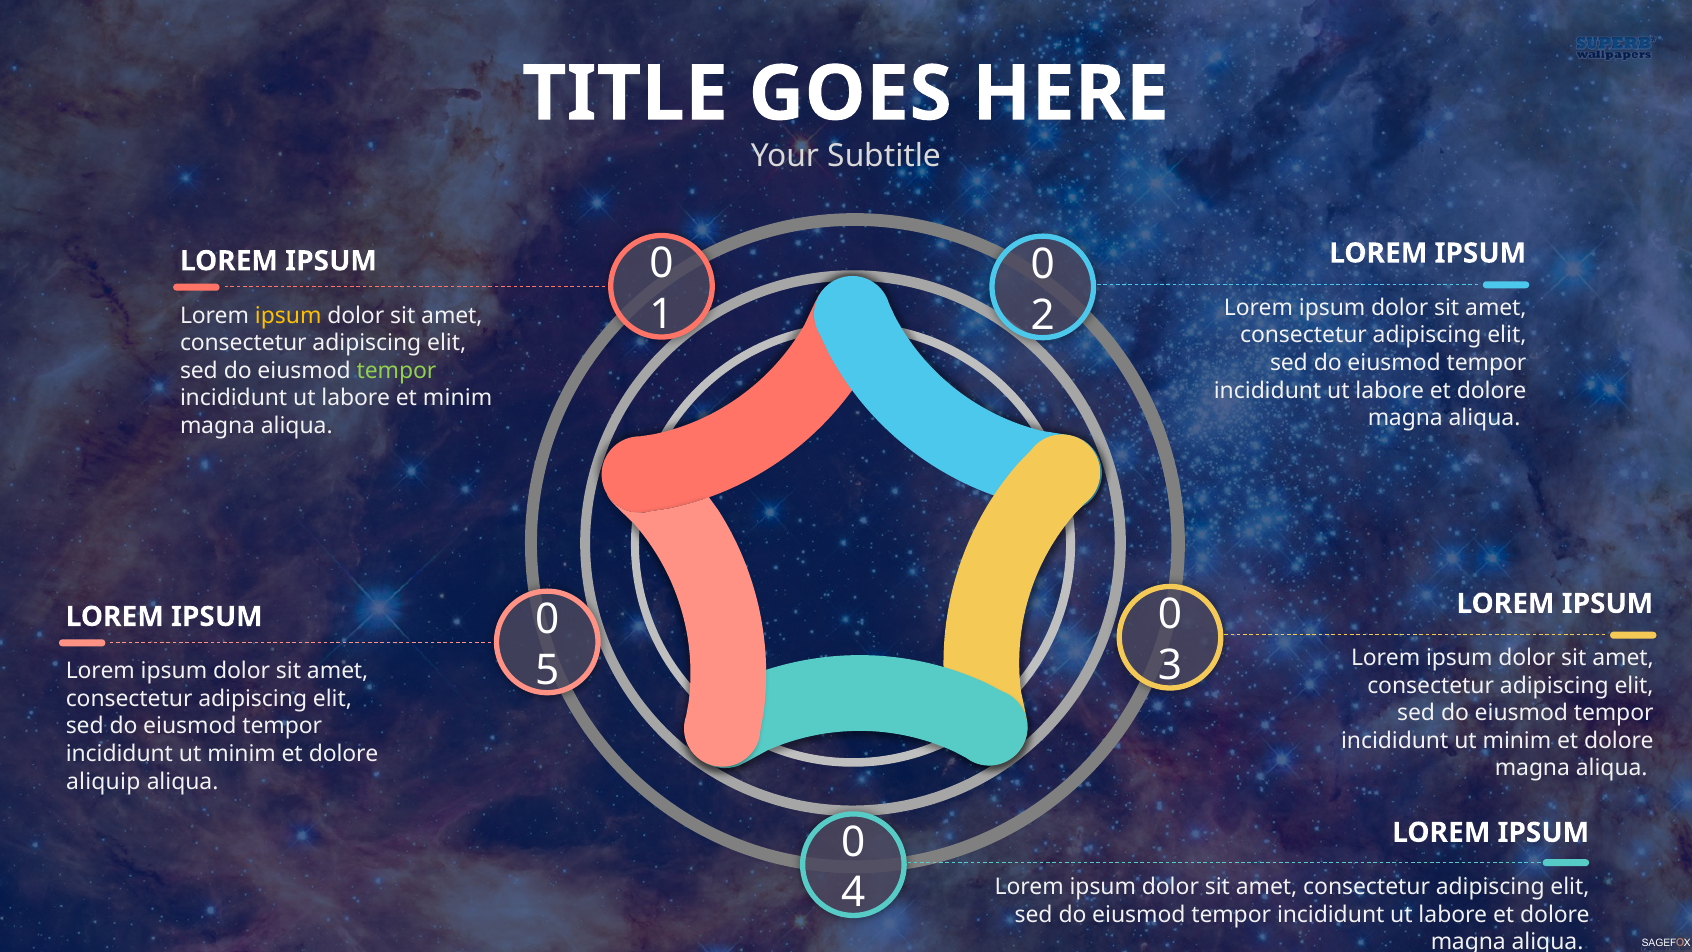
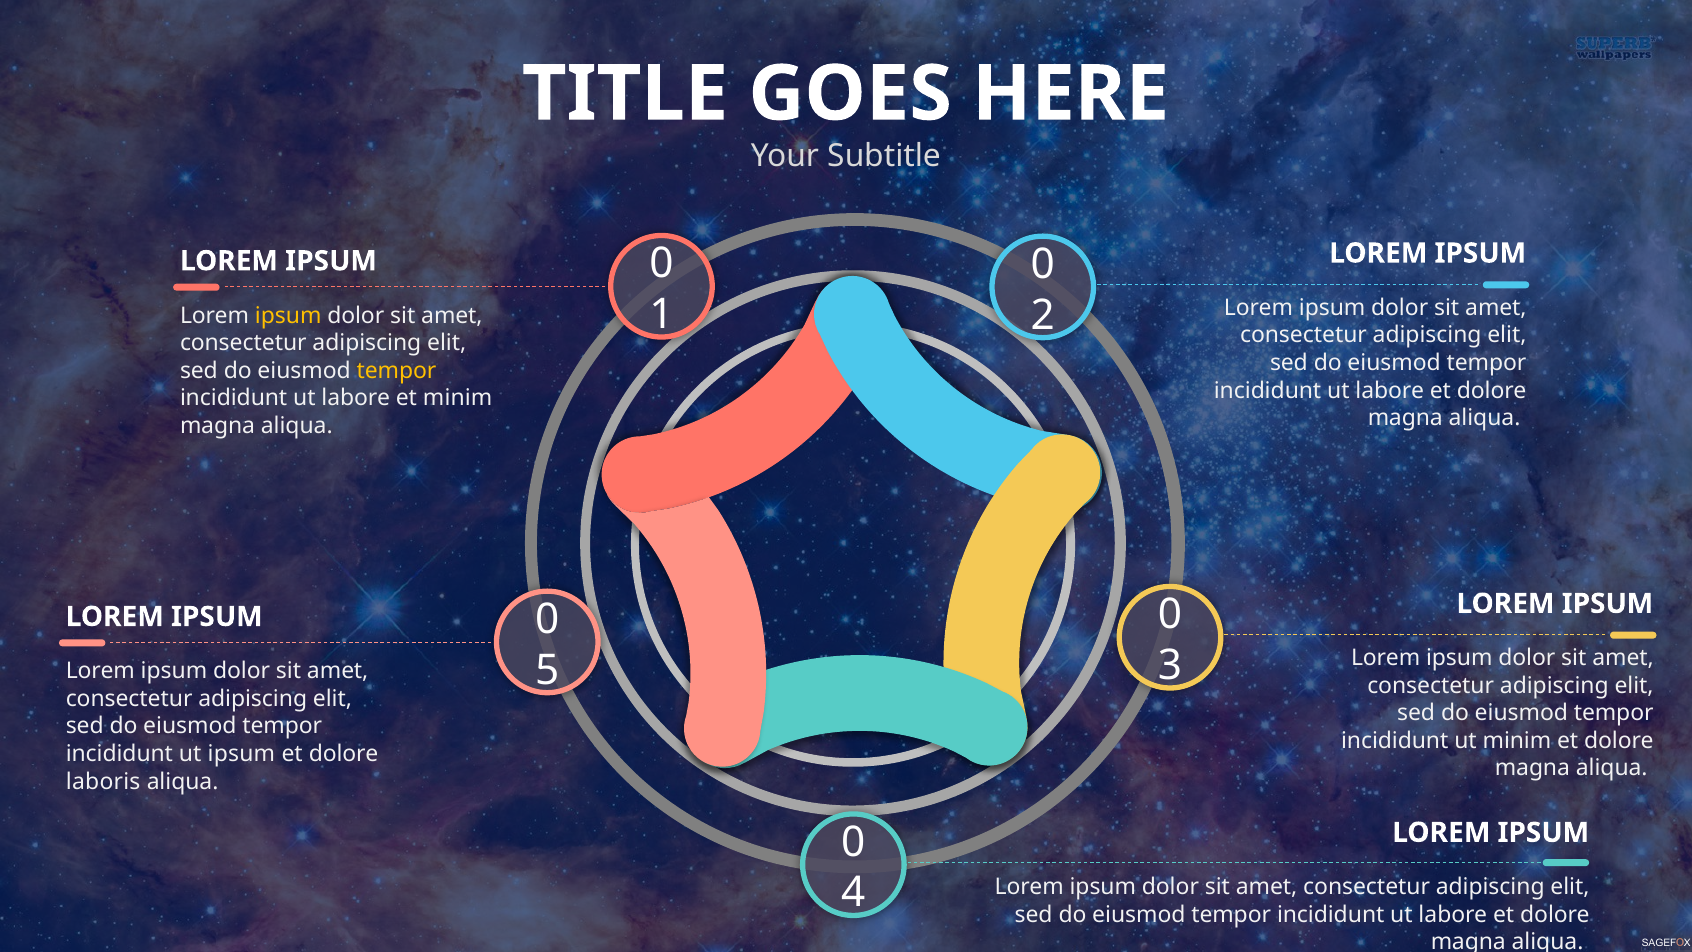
tempor colour: light green -> yellow (397, 371)
minim: minim -> ipsum (241, 754)
aliquip: aliquip -> laboris (103, 781)
